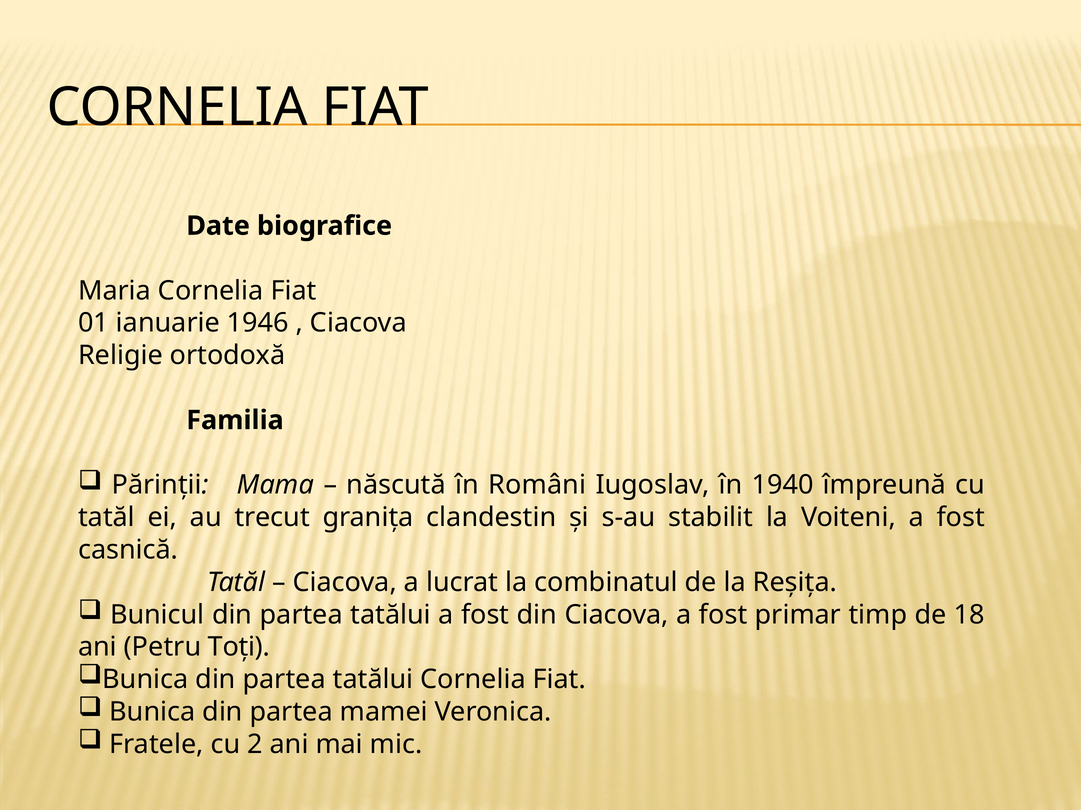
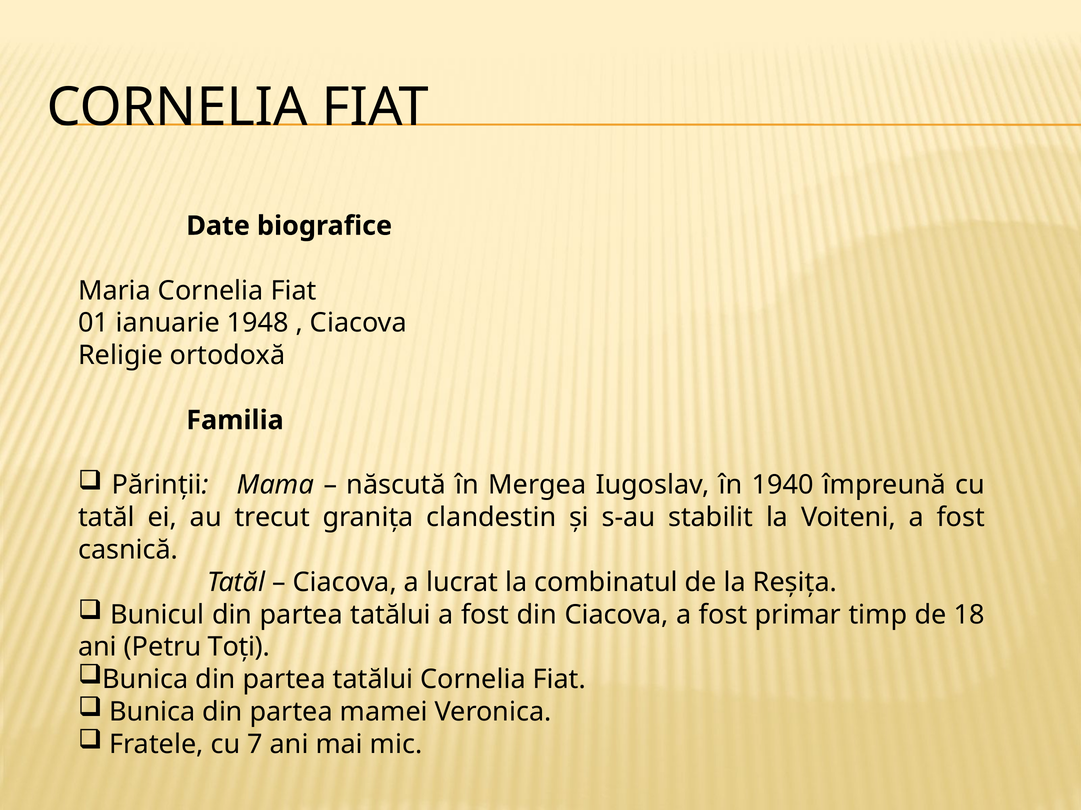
1946: 1946 -> 1948 (258, 323)
Români: Români -> Mergea (537, 485)
2: 2 -> 7 (255, 745)
